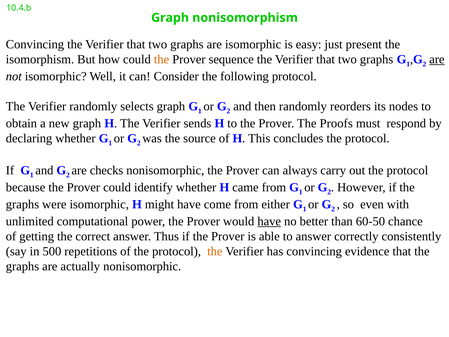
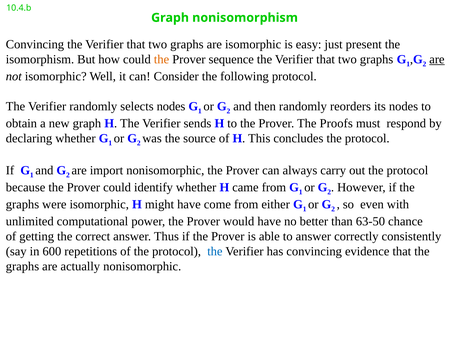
selects graph: graph -> nodes (171, 106)
checks: checks -> import (106, 170)
have underline: present -> none (269, 221)
60-50: 60-50 -> 63-50 (370, 221)
500: 500 -> 600 (52, 251)
the colour: orange -> blue (215, 251)
